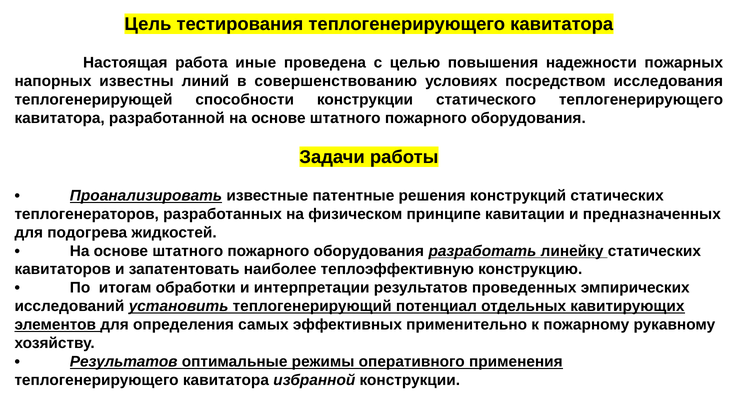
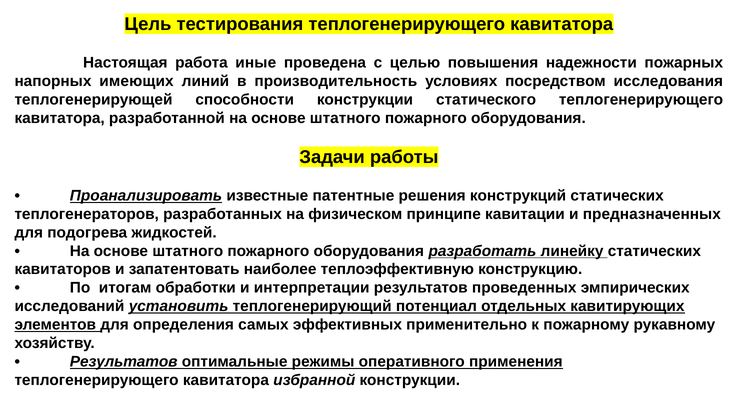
известны: известны -> имеющих (137, 81)
совершенствованию: совершенствованию -> производительность (336, 81)
